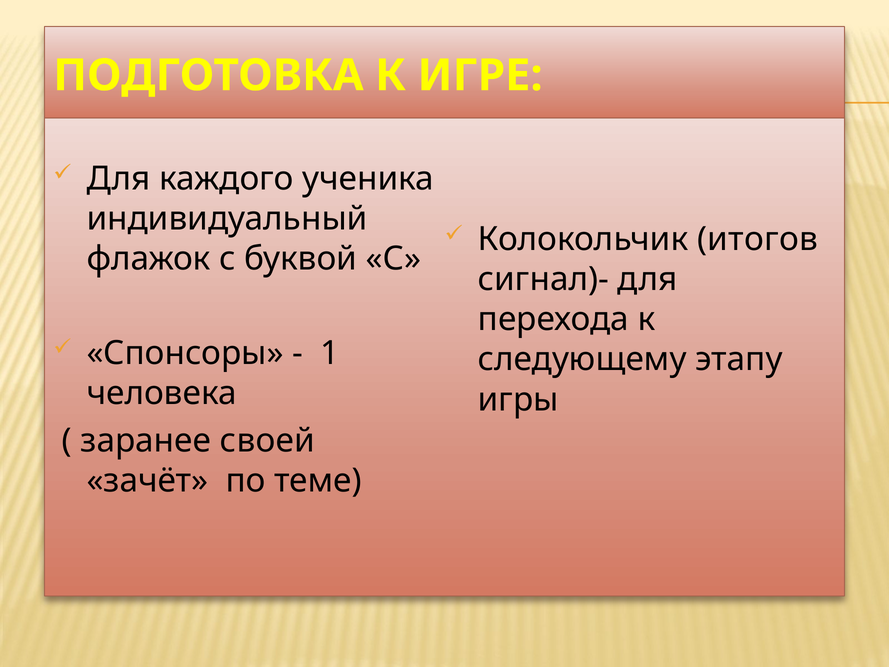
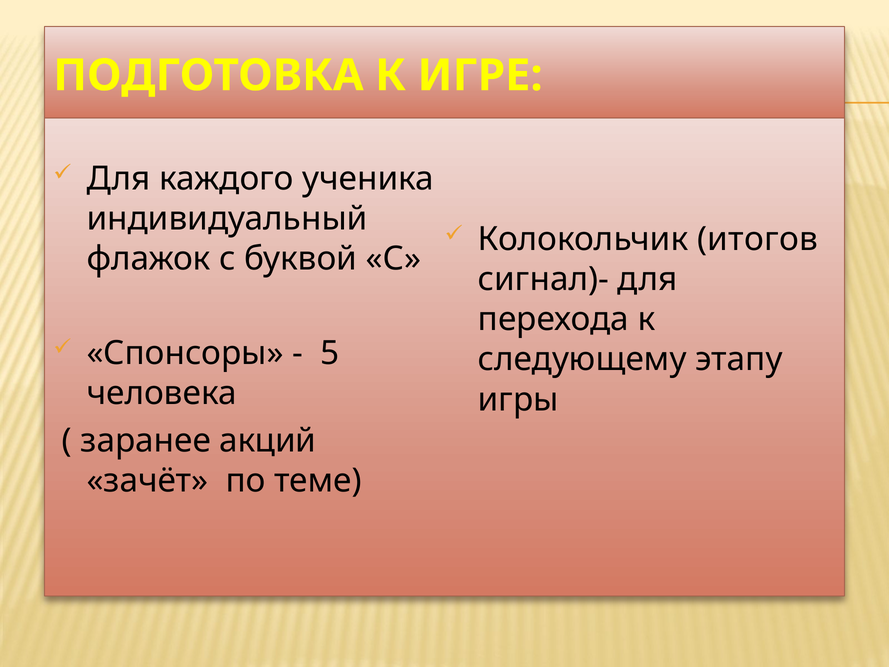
1: 1 -> 5 (330, 353)
своей: своей -> акций (268, 440)
